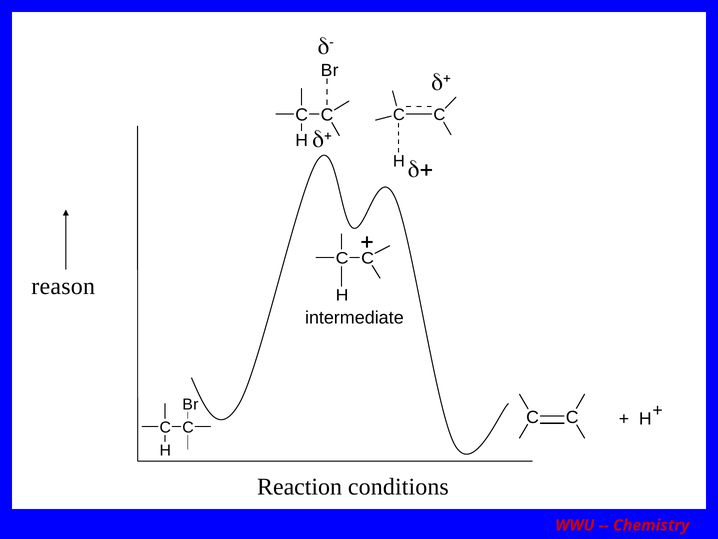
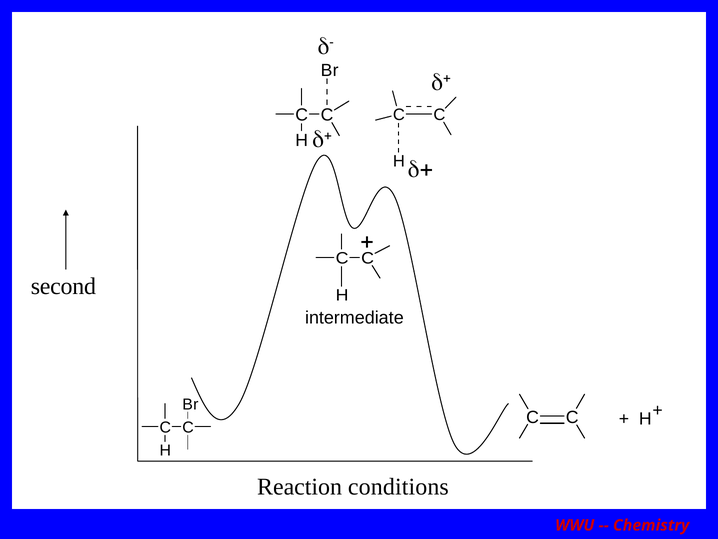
reason: reason -> second (63, 286)
